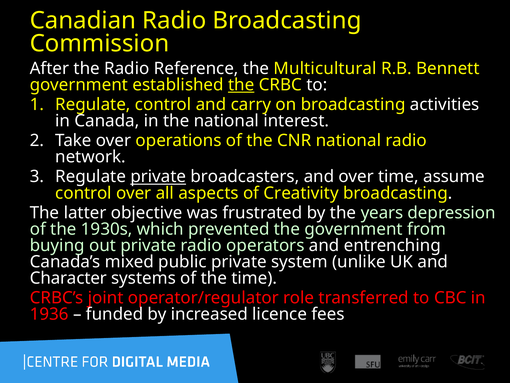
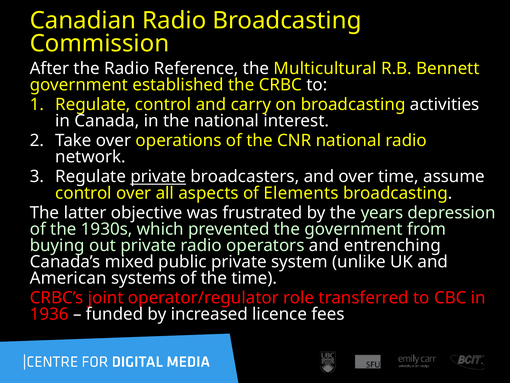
the underline: present -> none (241, 85)
Creativity: Creativity -> Elements (301, 193)
Character: Character -> American (68, 278)
